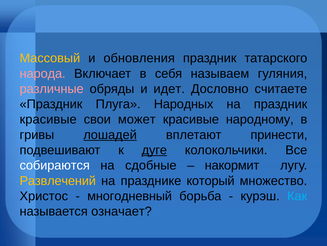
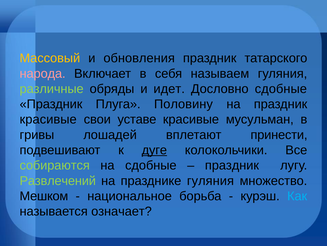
различные colour: pink -> light green (52, 89)
Дословно считаете: считаете -> сдобные (281, 89)
Народных: Народных -> Половину (183, 104)
может: может -> уставе (137, 119)
народному: народному -> мусульман (260, 119)
лошадей underline: present -> none (110, 134)
собираются colour: white -> light green (55, 165)
накормит: накормит -> праздник (232, 165)
Развлечений colour: yellow -> light green (58, 180)
празднике который: который -> гуляния (210, 180)
Христос: Христос -> Мешком (44, 196)
многодневный: многодневный -> национальное (130, 196)
